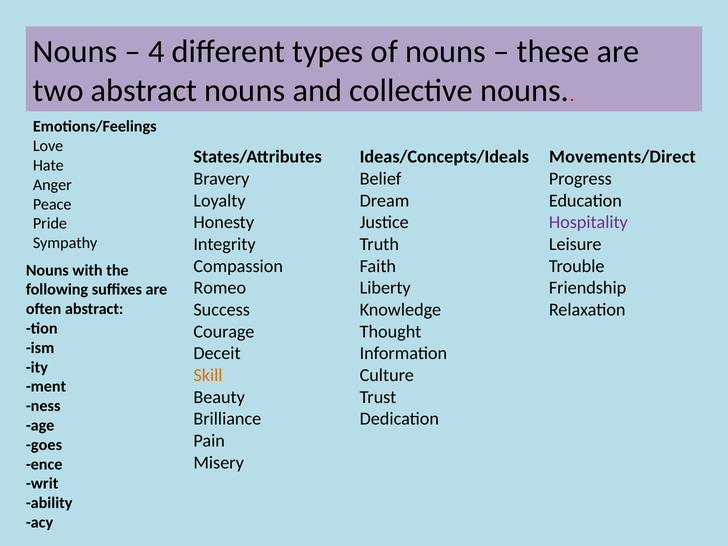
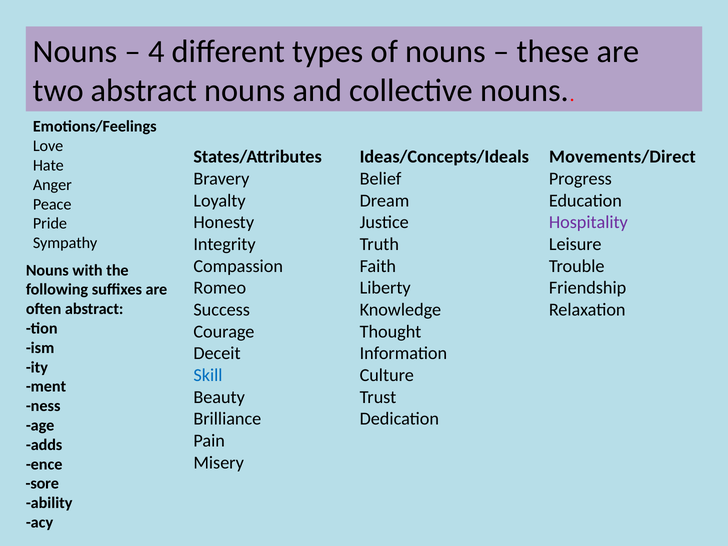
Skill colour: orange -> blue (208, 375)
goes: goes -> adds (44, 445)
writ: writ -> sore (42, 484)
